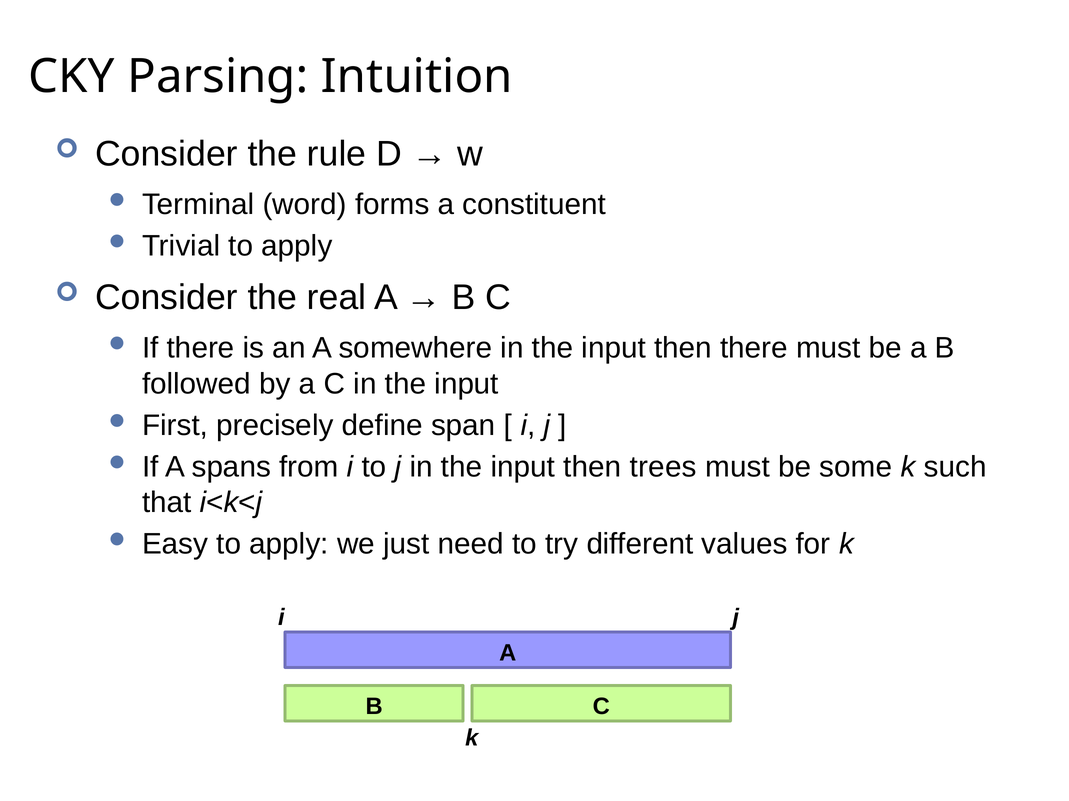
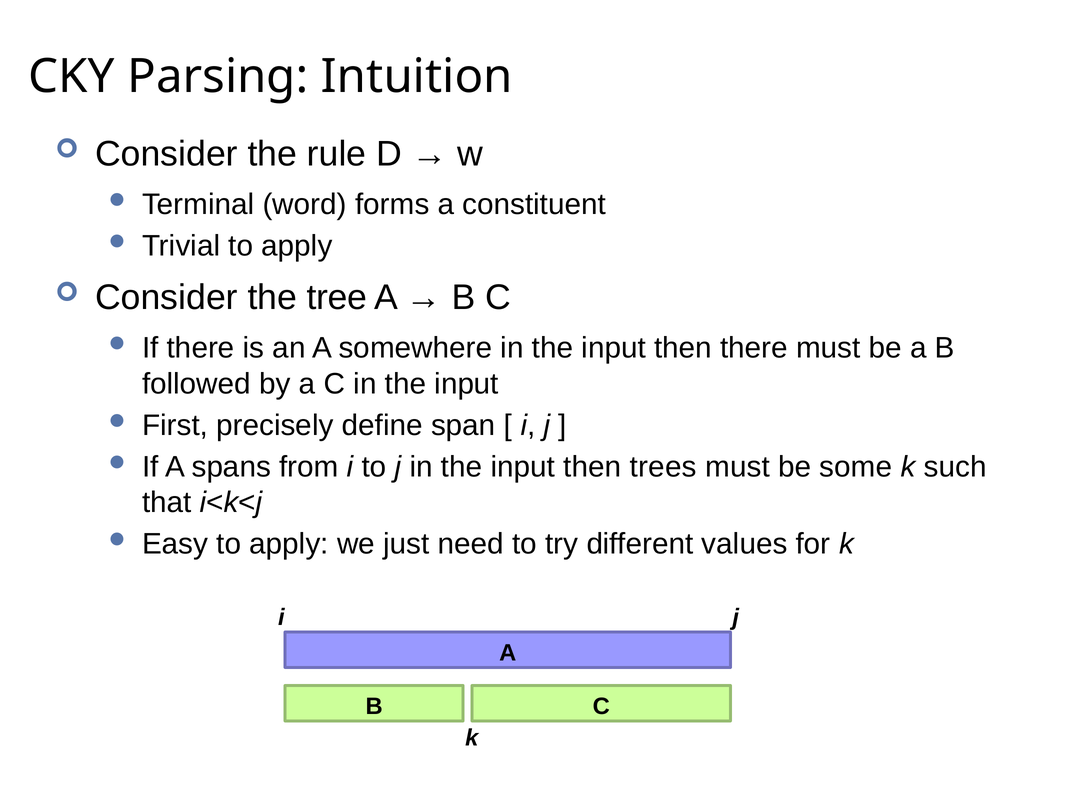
real: real -> tree (337, 298)
